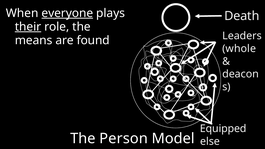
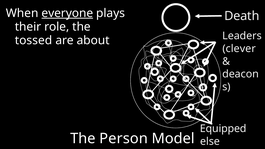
their underline: present -> none (28, 27)
means: means -> tossed (34, 40)
found: found -> about (93, 40)
whole: whole -> clever (239, 49)
